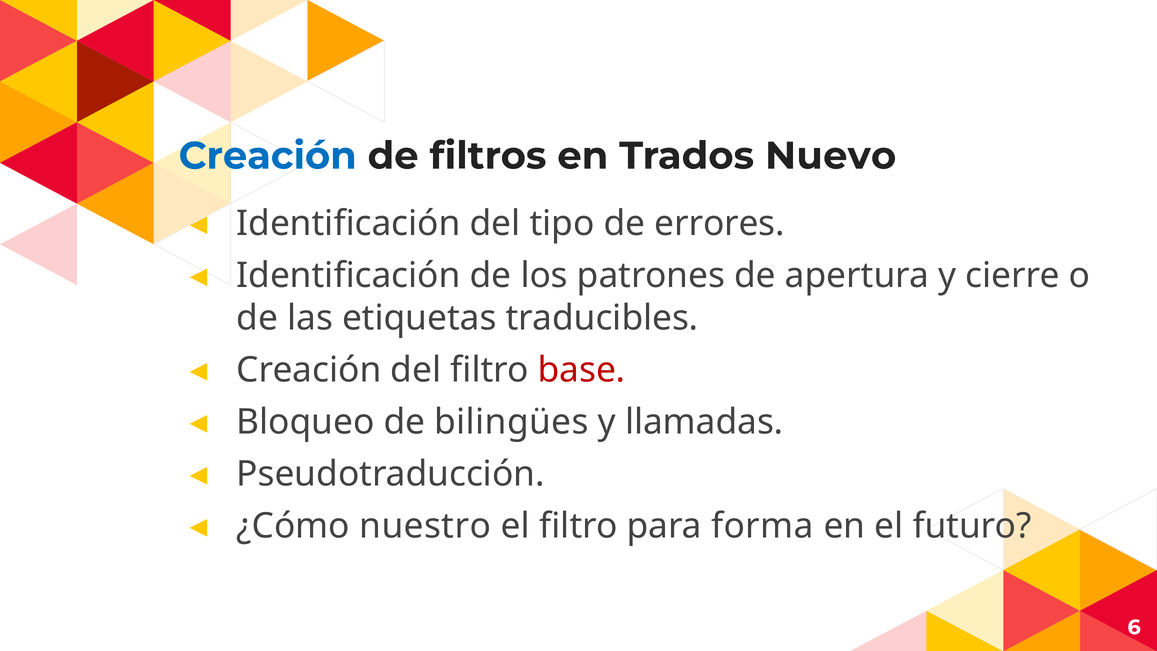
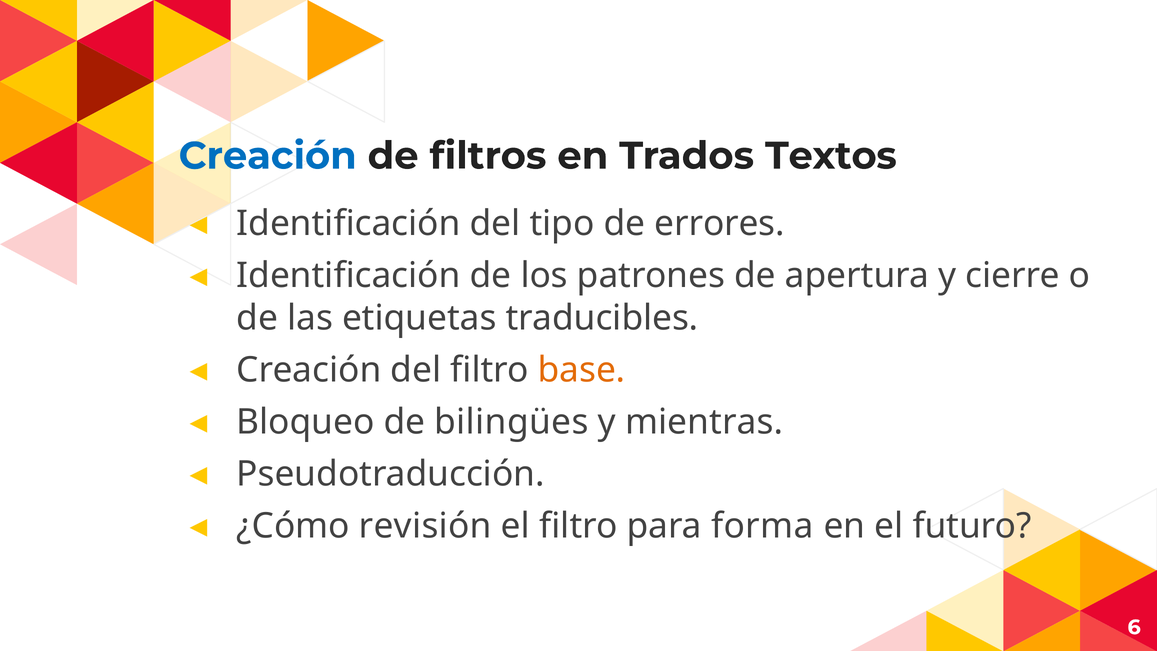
Nuevo: Nuevo -> Textos (831, 156)
base colour: red -> orange (582, 370)
llamadas: llamadas -> mientras (704, 422)
nuestro: nuestro -> revisión (425, 526)
